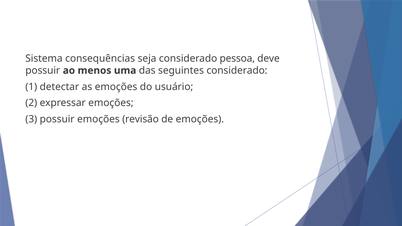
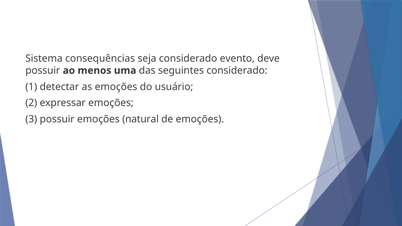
pessoa: pessoa -> evento (237, 58)
revisão: revisão -> natural (141, 119)
